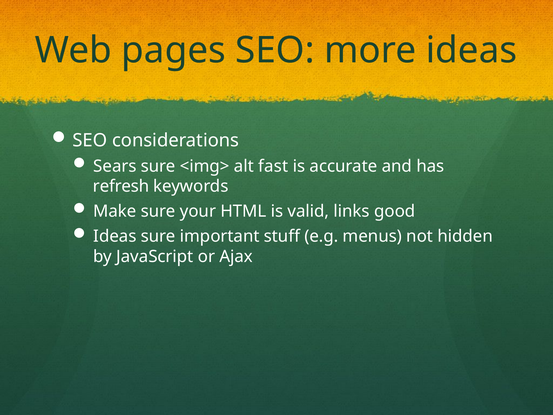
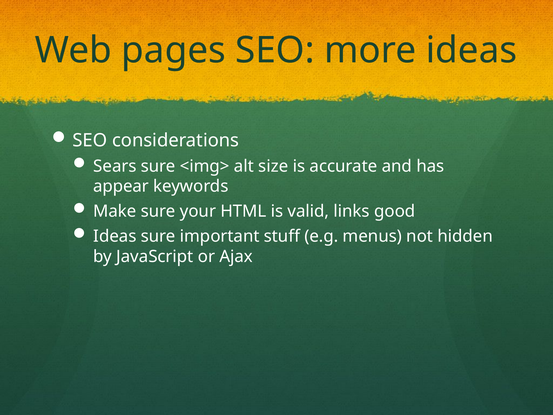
fast: fast -> size (273, 166)
refresh: refresh -> appear (121, 186)
